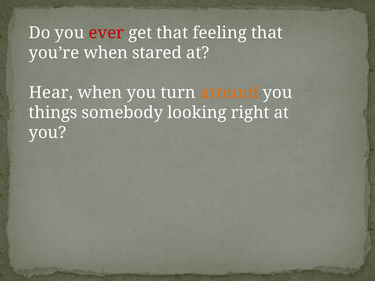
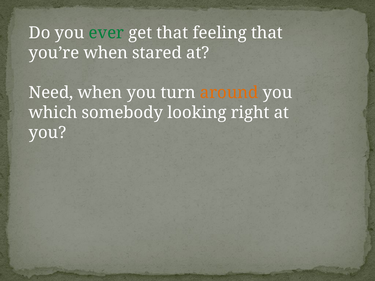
ever colour: red -> green (106, 33)
Hear: Hear -> Need (51, 93)
things: things -> which (53, 113)
